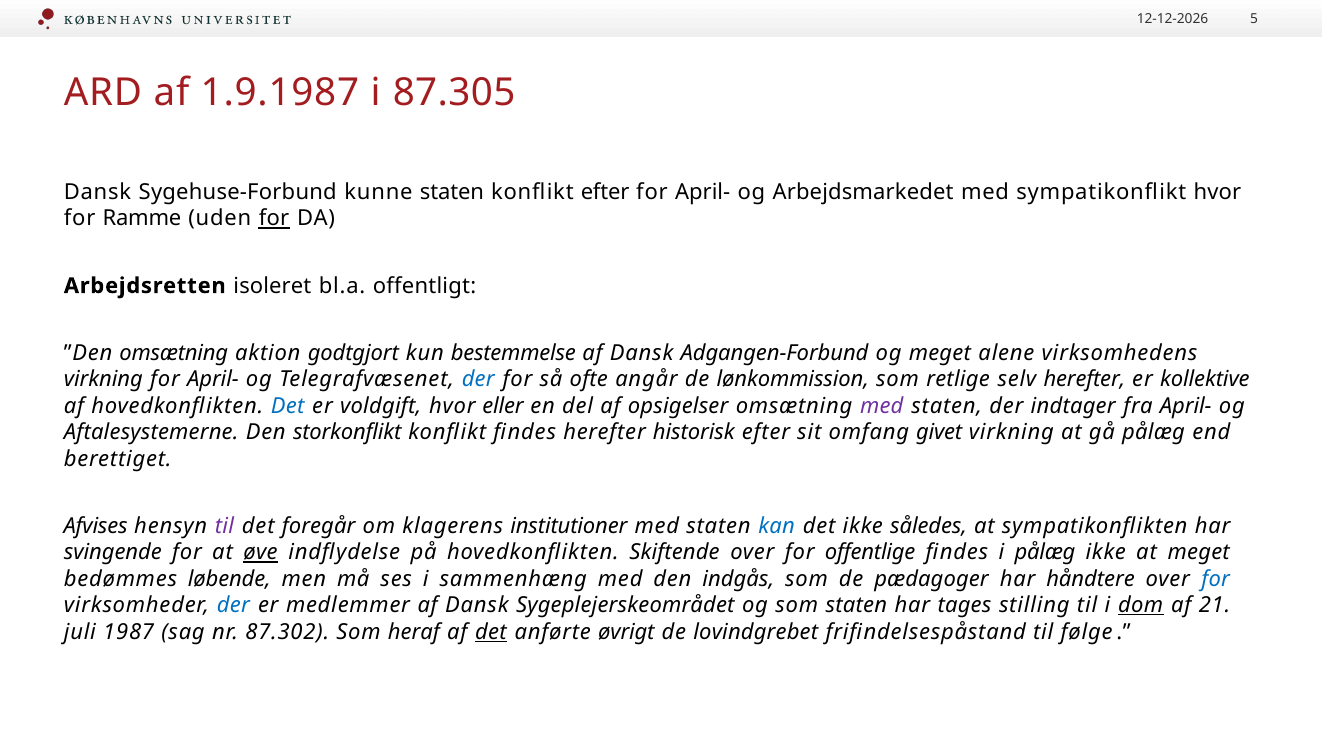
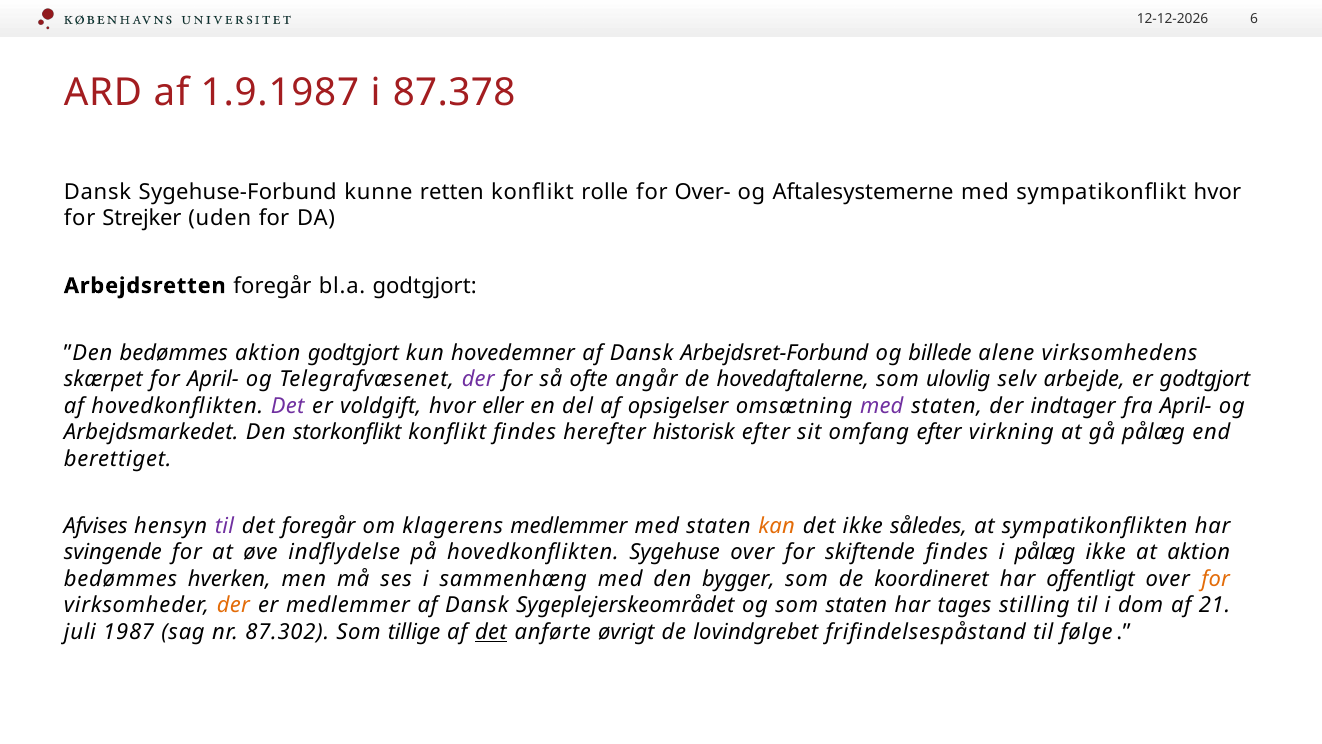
5: 5 -> 6 (1254, 19)
87.305: 87.305 -> 87.378 (454, 93)
kunne staten: staten -> retten (452, 192)
konflikt efter: efter -> rolle (605, 192)
April-: April- -> Over- (703, 192)
Arbejdsmarkedet: Arbejdsmarkedet -> Aftalesystemerne (863, 192)
Ramme: Ramme -> Strejker (142, 218)
for underline: present -> none (274, 218)
Arbejdsretten isoleret: isoleret -> foregår (272, 286)
bl.a offentligt: offentligt -> godtgjort (425, 286)
”Den omsætning: omsætning -> bedømmes (174, 353)
bestemmelse: bestemmelse -> hovedemner (513, 353)
Adgangen-Forbund: Adgangen-Forbund -> Arbejdsret-Forbund (775, 353)
og meget: meget -> billede (940, 353)
virkning: virkning -> skærpet (103, 379)
der colour: blue -> purple (478, 379)
lønkommission: lønkommission -> hovedaftalerne (793, 379)
retlige: retlige -> ulovlig (958, 379)
selv herefter: herefter -> arbejde (1084, 379)
er kollektive: kollektive -> godtgjort (1205, 379)
Det colour: blue -> purple (288, 406)
Aftalesystemerne: Aftalesystemerne -> Arbejdsmarkedet (151, 432)
omfang givet: givet -> efter (939, 432)
klagerens institutioner: institutioner -> medlemmer (569, 526)
kan colour: blue -> orange (777, 526)
øve underline: present -> none (261, 552)
Skiftende: Skiftende -> Sygehuse (675, 552)
offentlige: offentlige -> skiftende (870, 552)
at meget: meget -> aktion (1199, 552)
løbende: løbende -> hverken (229, 579)
indgås: indgås -> bygger (738, 579)
pædagoger: pædagoger -> koordineret (932, 579)
håndtere: håndtere -> offentligt (1091, 579)
for colour: blue -> orange (1216, 579)
der colour: blue -> orange (233, 605)
dom underline: present -> none (1141, 605)
heraf: heraf -> tillige (414, 631)
